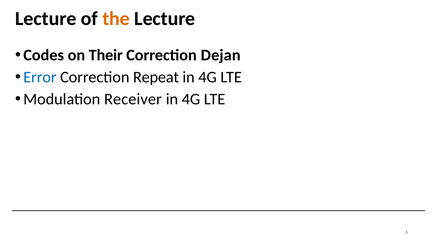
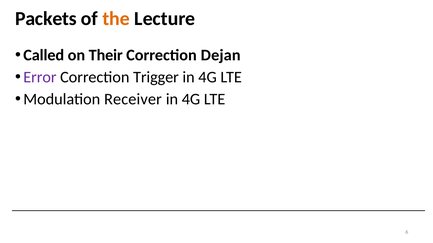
Lecture: Lecture -> Packets (46, 19)
Codes: Codes -> Called (44, 55)
Error colour: blue -> purple (40, 77)
Repeat: Repeat -> Trigger (156, 77)
